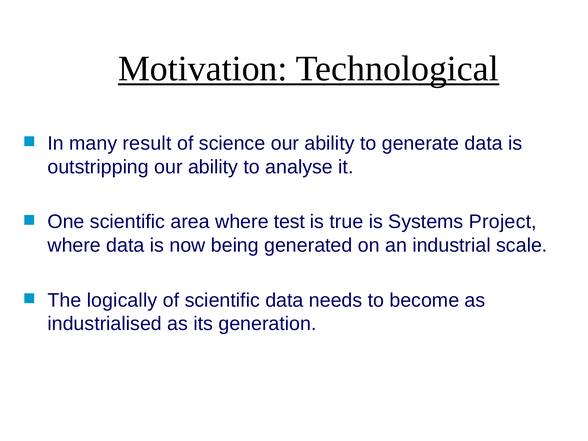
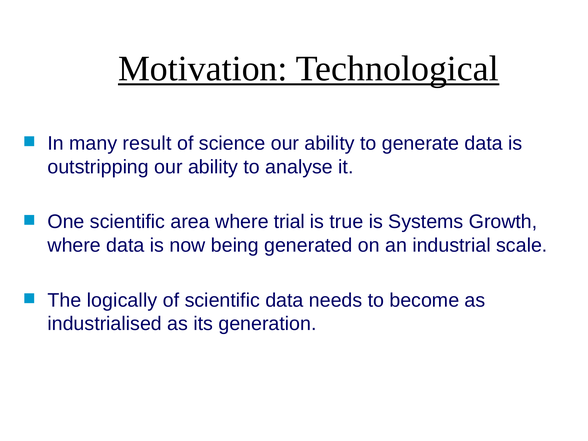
test: test -> trial (289, 222)
Project: Project -> Growth (503, 222)
